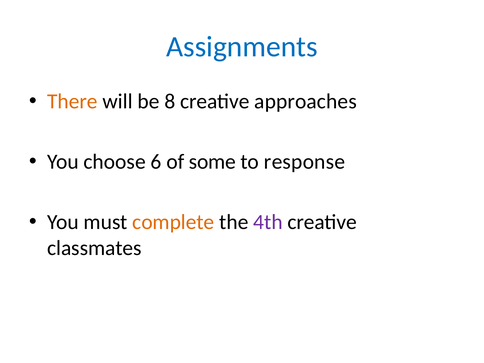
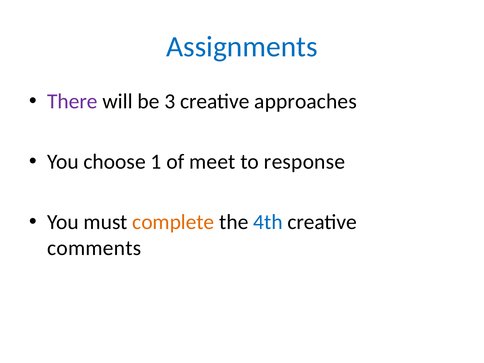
There colour: orange -> purple (72, 102)
8: 8 -> 3 (170, 102)
6: 6 -> 1 (156, 162)
some: some -> meet (212, 162)
4th colour: purple -> blue (268, 222)
classmates: classmates -> comments (94, 248)
